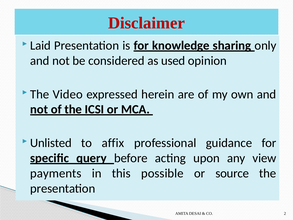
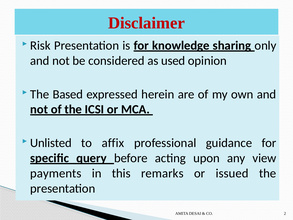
Laid: Laid -> Risk (40, 45)
Video: Video -> Based (68, 94)
possible: possible -> remarks (162, 173)
source: source -> issued (232, 173)
